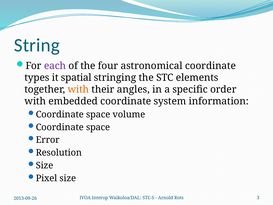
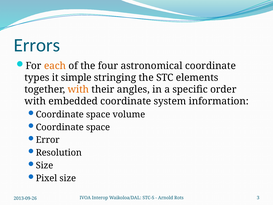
String: String -> Errors (37, 45)
each colour: purple -> orange (55, 66)
spatial: spatial -> simple (76, 78)
